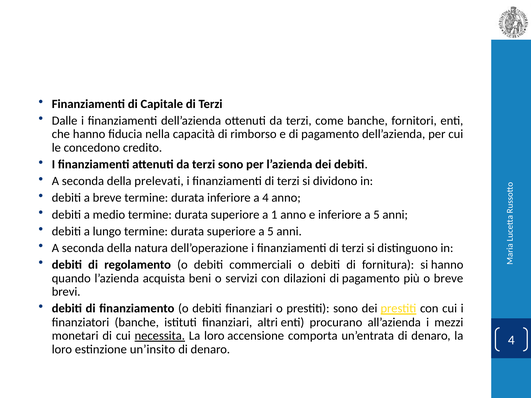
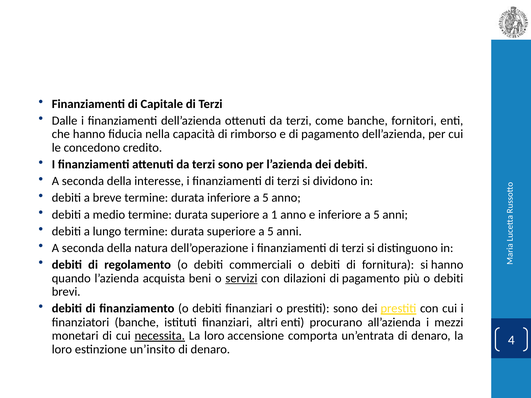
prelevati: prelevati -> interesse (159, 181)
durata inferiore a 4: 4 -> 5 (265, 198)
servizi underline: none -> present (241, 278)
più o breve: breve -> debiti (449, 278)
